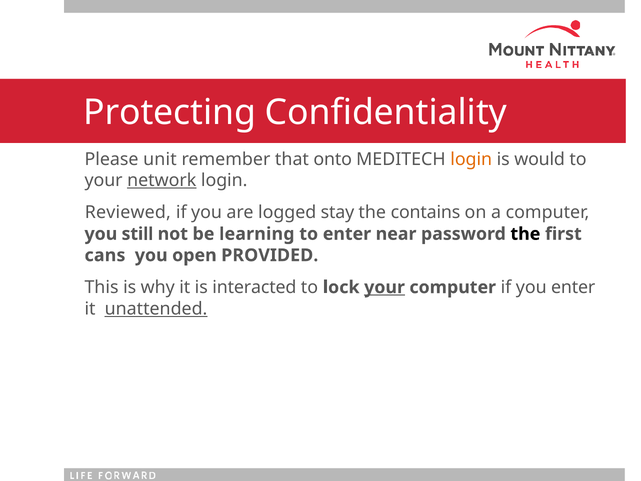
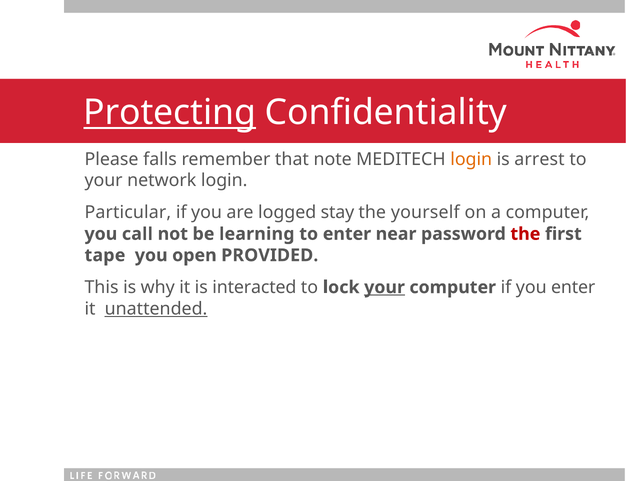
Protecting underline: none -> present (170, 113)
unit: unit -> falls (160, 159)
onto: onto -> note (333, 159)
would: would -> arrest (539, 159)
network underline: present -> none (162, 180)
Reviewed: Reviewed -> Particular (128, 212)
contains: contains -> yourself (425, 212)
still: still -> call (137, 234)
the colour: black -> red (525, 234)
cans: cans -> tape (105, 255)
